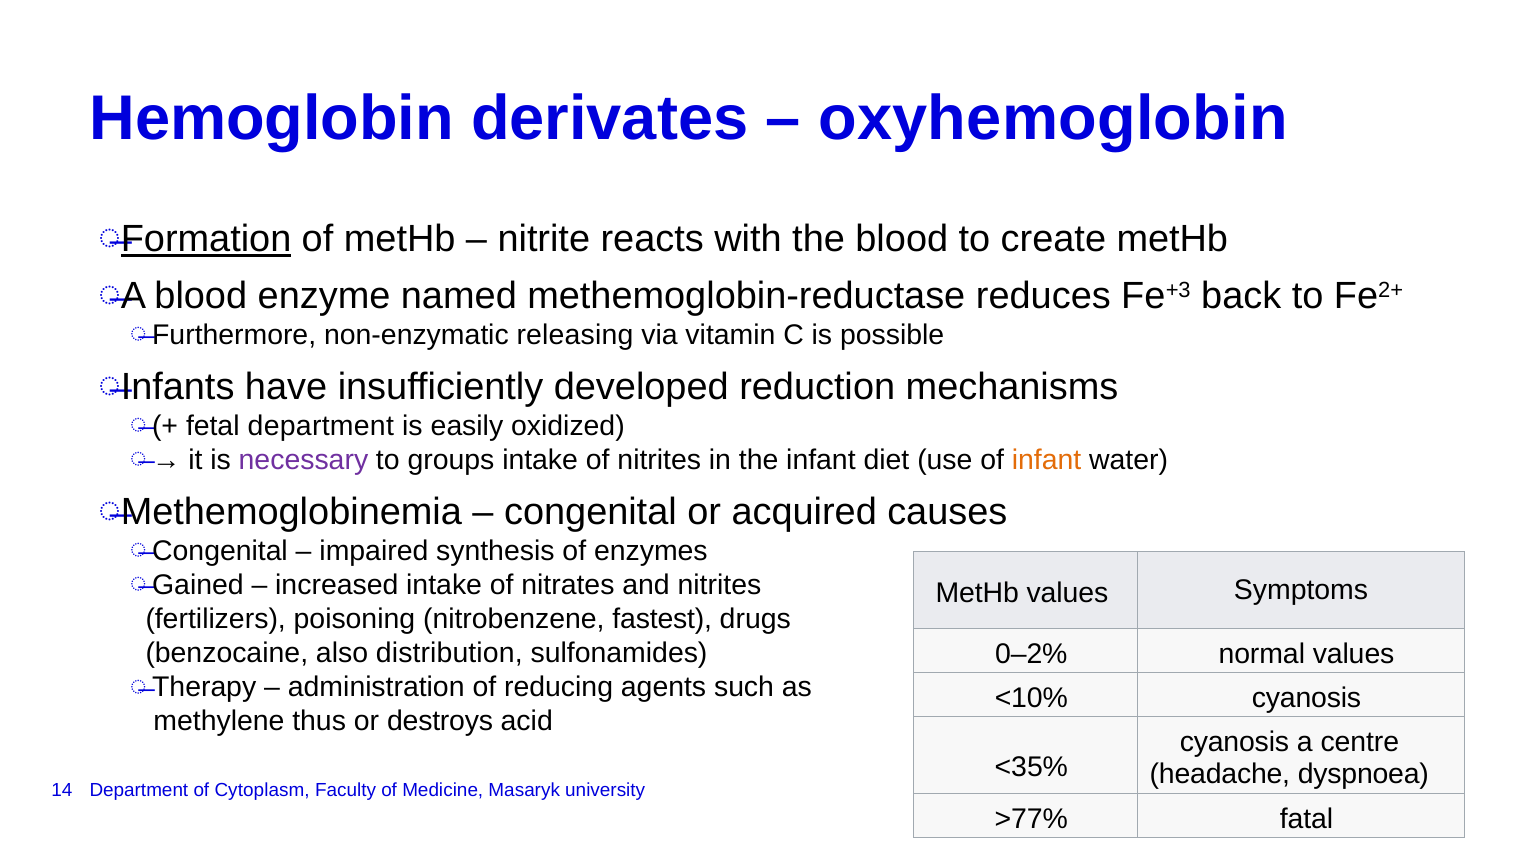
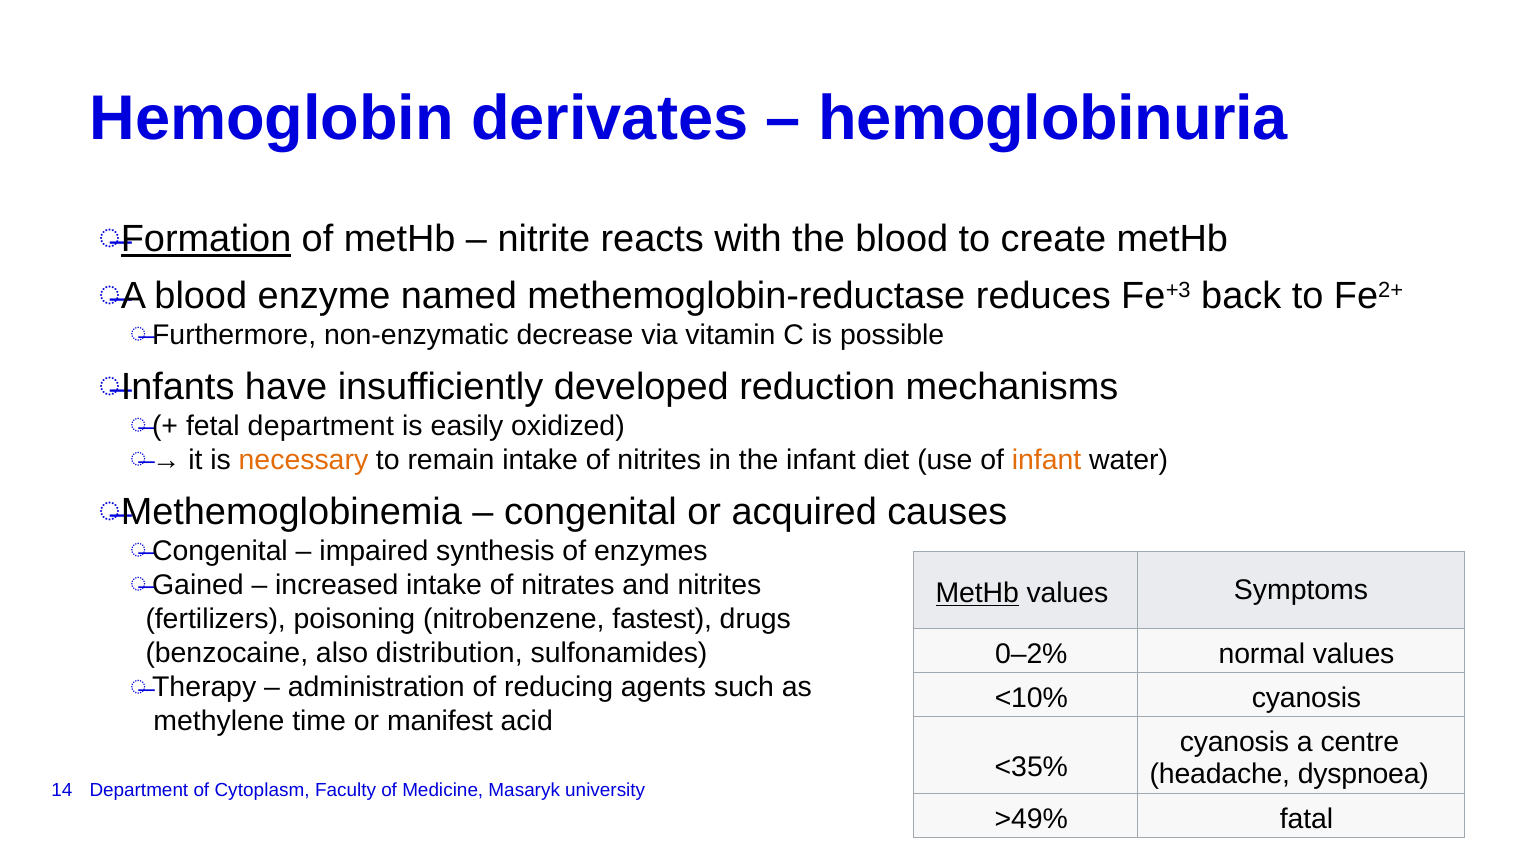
oxyhemoglobin: oxyhemoglobin -> hemoglobinuria (1053, 119)
releasing: releasing -> decrease (575, 335)
necessary colour: purple -> orange (303, 460)
groups: groups -> remain (451, 460)
MetHb underline: none -> present (977, 594)
thus: thus -> time (319, 722)
destroys: destroys -> manifest (440, 722)
>77%: >77% -> >49% (1031, 820)
